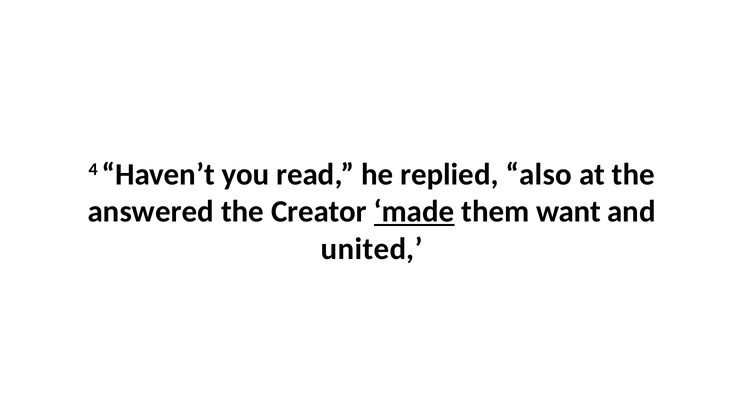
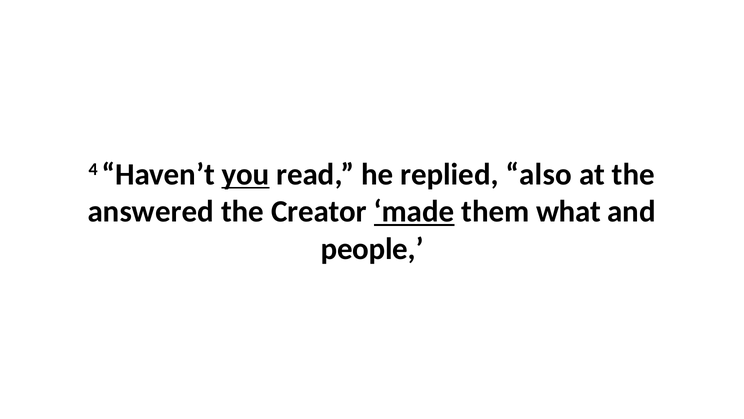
you underline: none -> present (246, 174)
want: want -> what (568, 211)
united: united -> people (372, 249)
